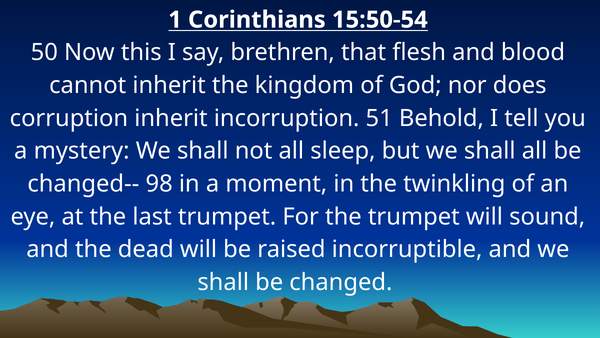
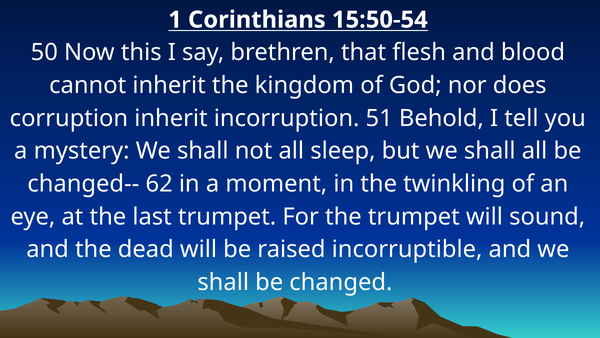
98: 98 -> 62 (159, 184)
